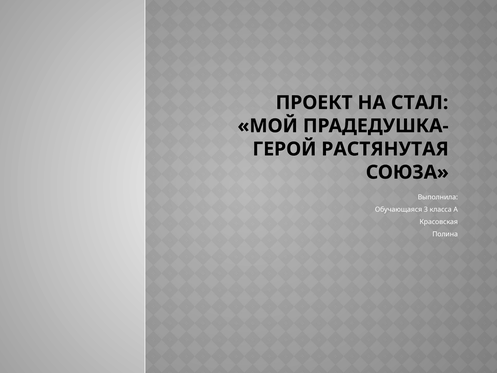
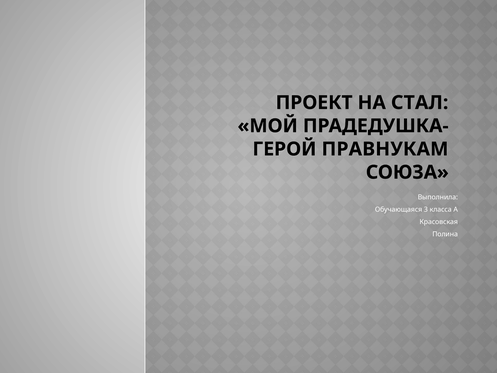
РАСТЯНУТАЯ: РАСТЯНУТАЯ -> ПРАВНУКАМ (385, 149)
